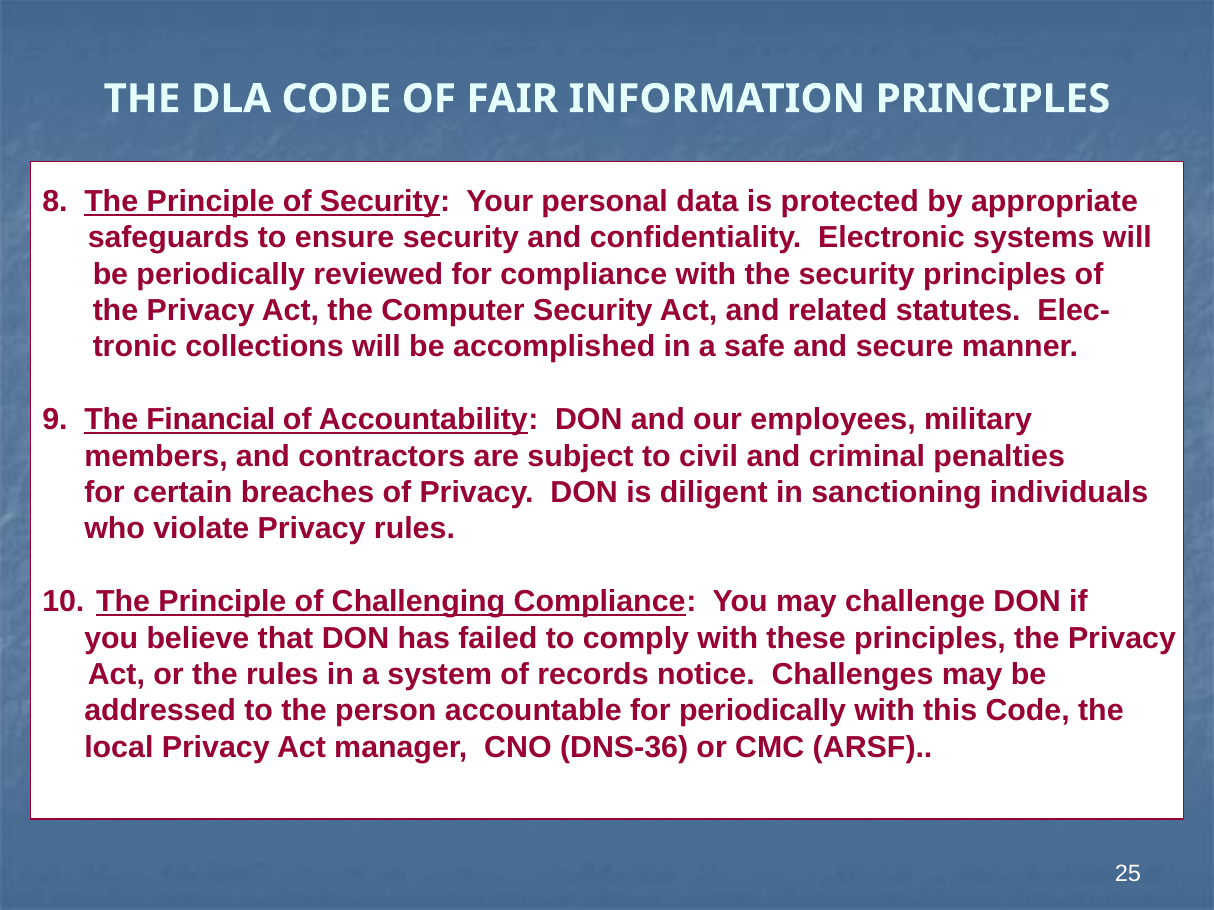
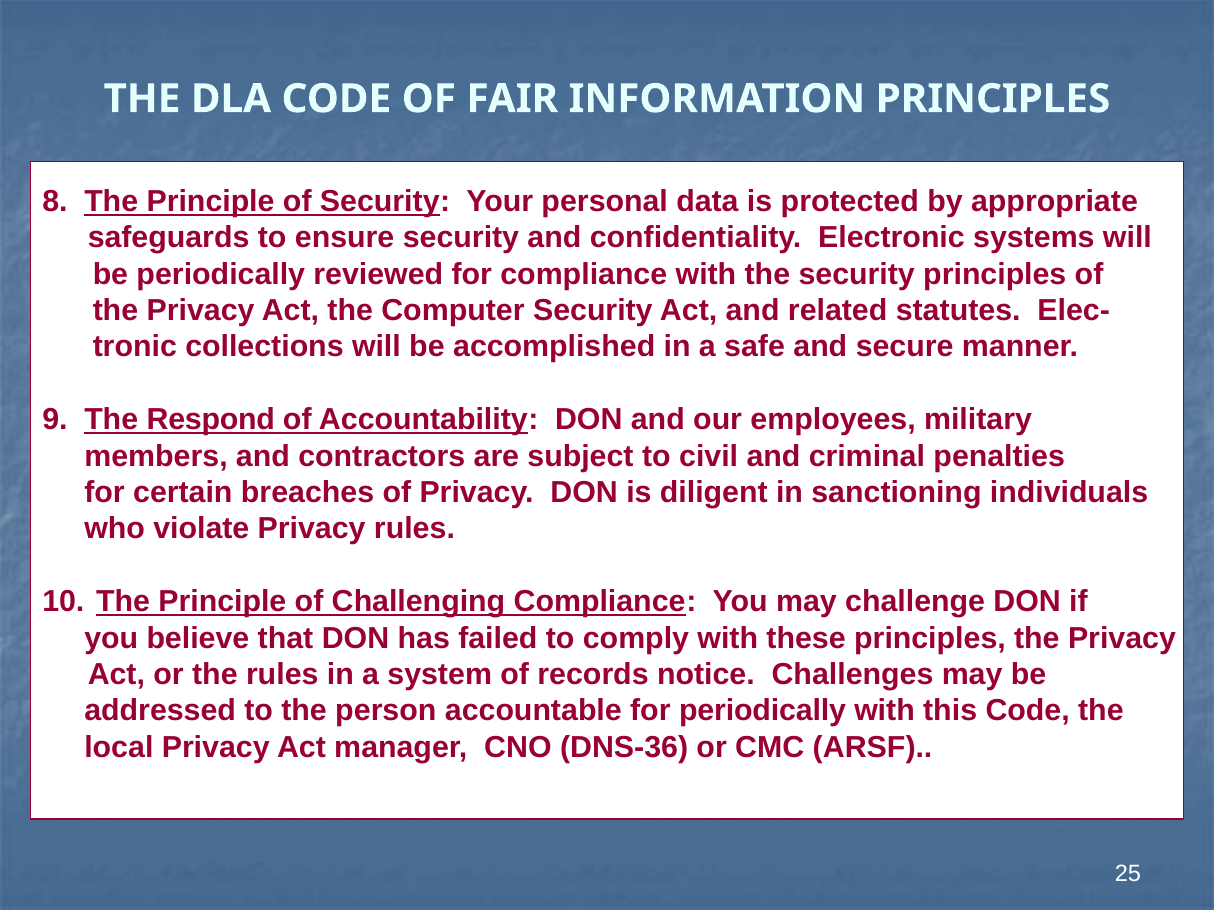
Financial: Financial -> Respond (211, 420)
